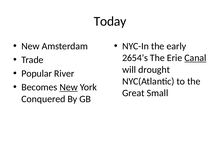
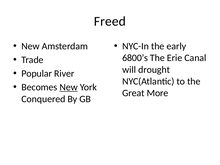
Today: Today -> Freed (110, 21)
2654’s: 2654’s -> 6800’s (135, 58)
Canal underline: present -> none (195, 58)
Small: Small -> More (158, 93)
